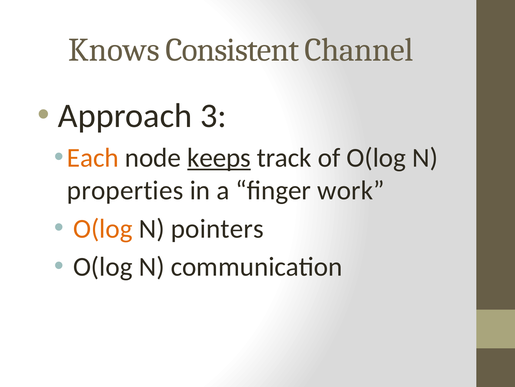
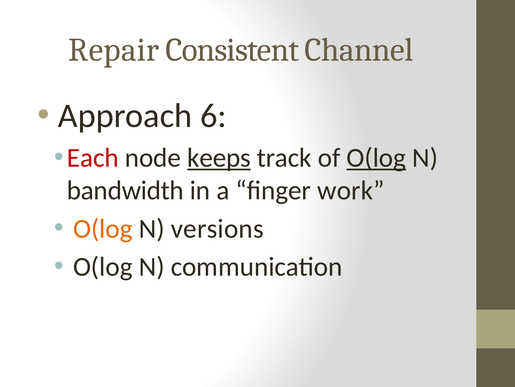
Knows: Knows -> Repair (114, 50)
3: 3 -> 6 (213, 116)
Each colour: orange -> red (93, 158)
O(log underline: none -> present (376, 158)
properties: properties -> bandwidth (125, 190)
pointers: pointers -> versions (217, 228)
